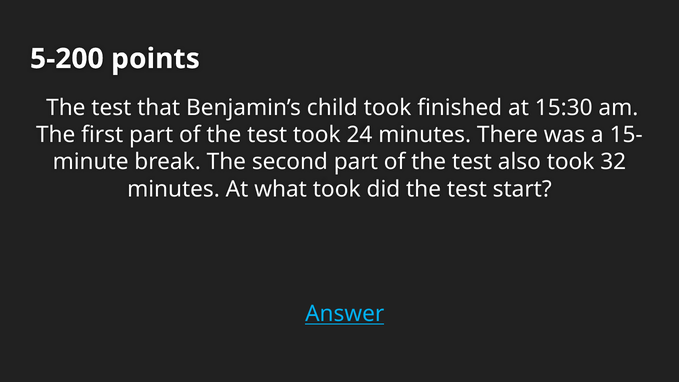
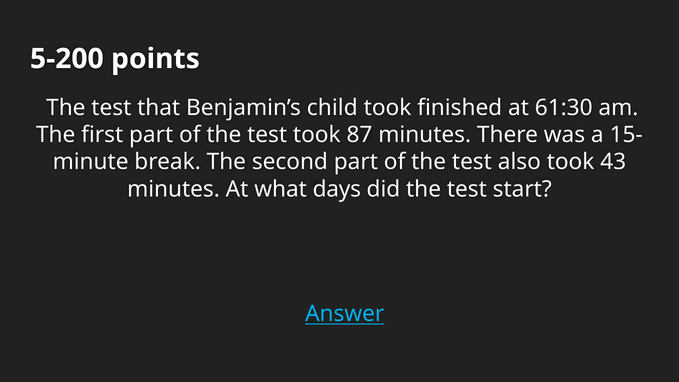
15:30: 15:30 -> 61:30 (564, 108)
24: 24 -> 87 (359, 135)
32: 32 -> 43 (613, 162)
what took: took -> days (337, 189)
